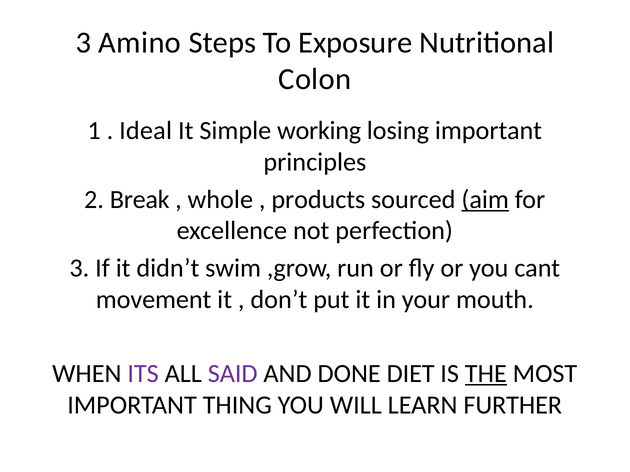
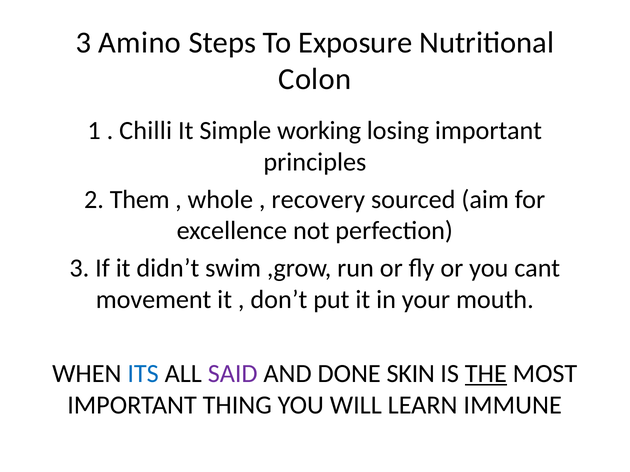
Ideal: Ideal -> Chilli (146, 131)
Break: Break -> Them (140, 200)
products: products -> recovery (318, 200)
aim underline: present -> none (485, 200)
ITS colour: purple -> blue (143, 374)
DIET: DIET -> SKIN (411, 374)
FURTHER: FURTHER -> IMMUNE (513, 405)
